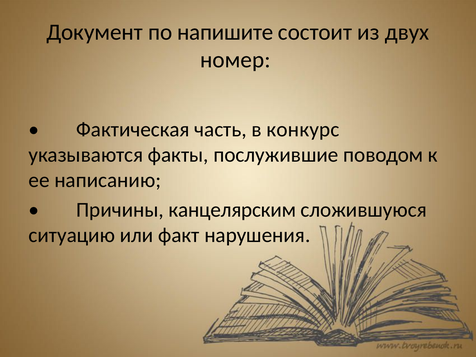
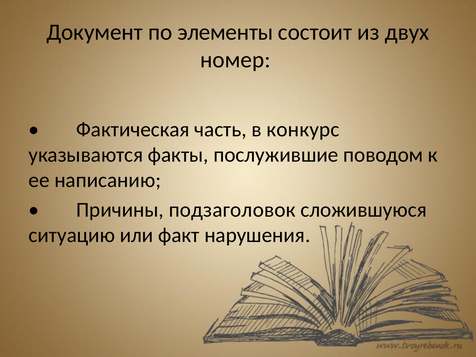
напишите: напишите -> элементы (225, 32)
канцелярским: канцелярским -> подзаголовок (232, 210)
